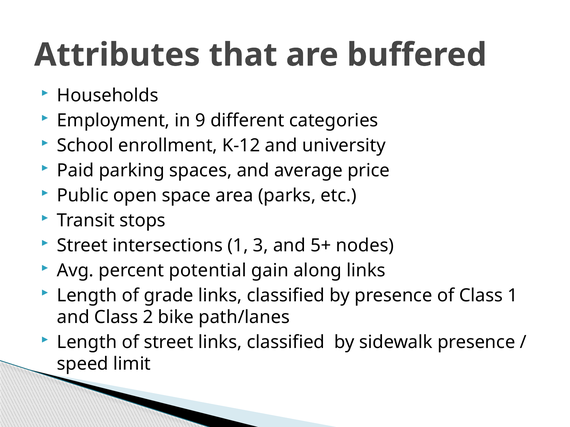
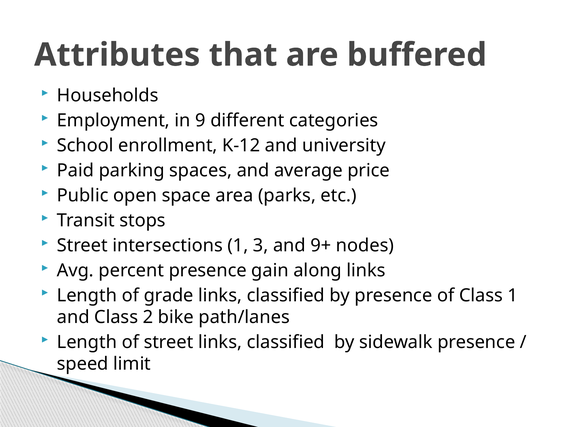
5+: 5+ -> 9+ (321, 246)
percent potential: potential -> presence (208, 271)
